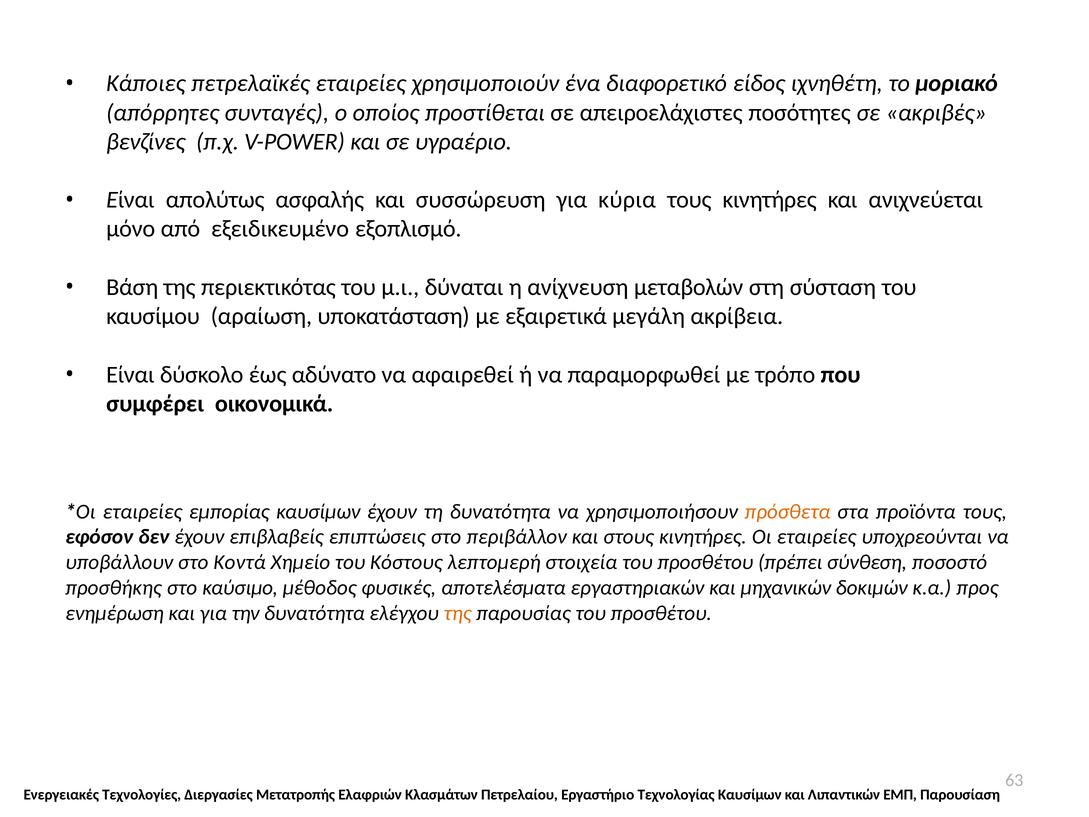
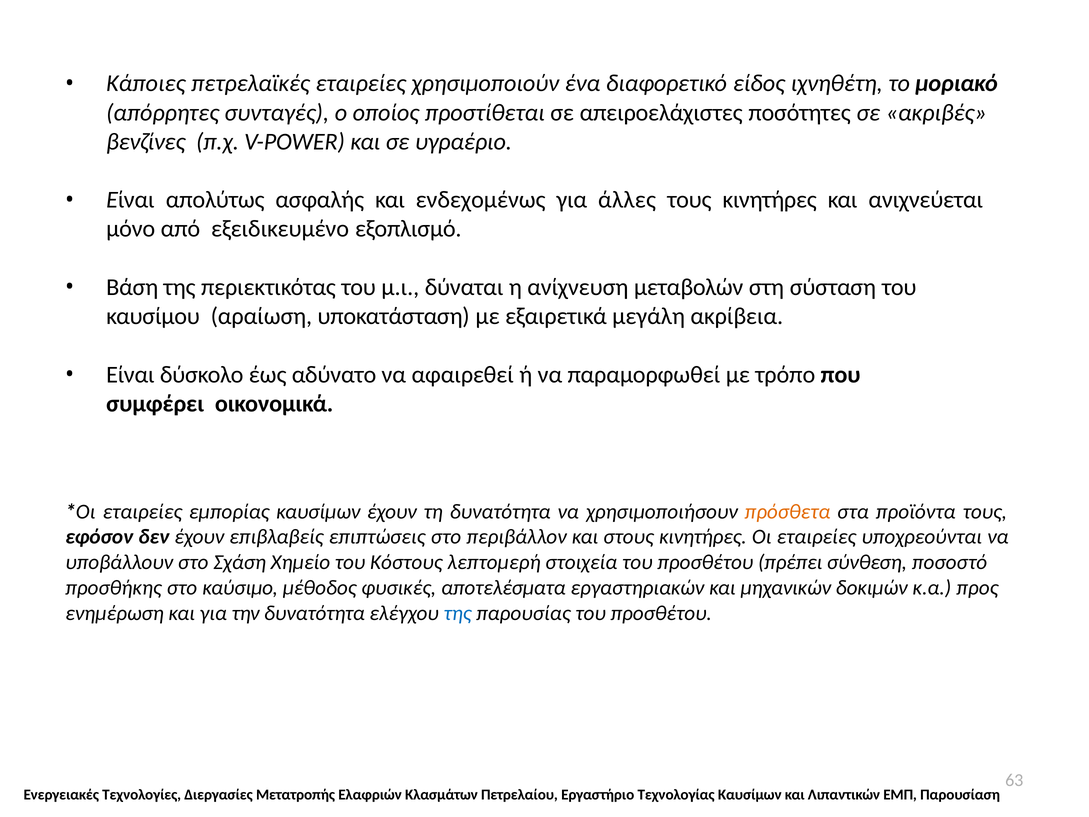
συσσώρευση: συσσώρευση -> ενδεχομένως (481, 200)
κύρια: κύρια -> άλλες (627, 200)
Κοντά: Κοντά -> Σχάση (240, 562)
της colour: orange -> blue (458, 613)
